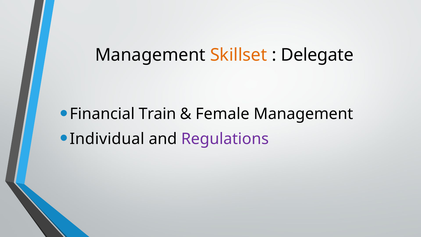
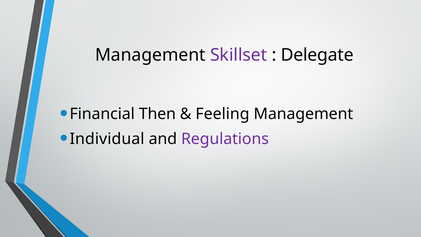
Skillset colour: orange -> purple (239, 55)
Train: Train -> Then (157, 114)
Female: Female -> Feeling (222, 114)
